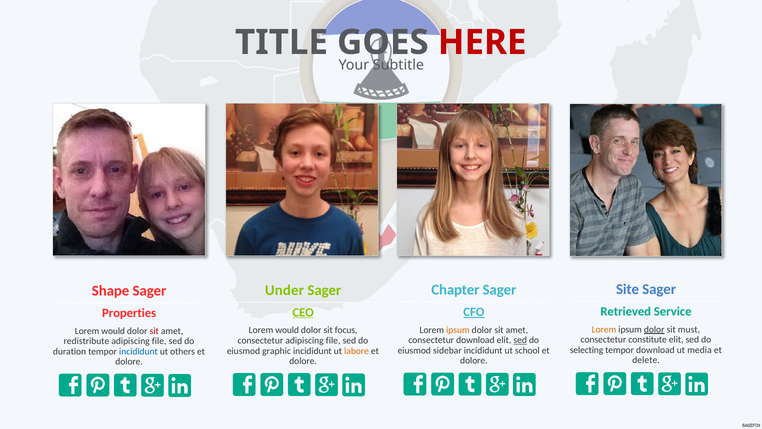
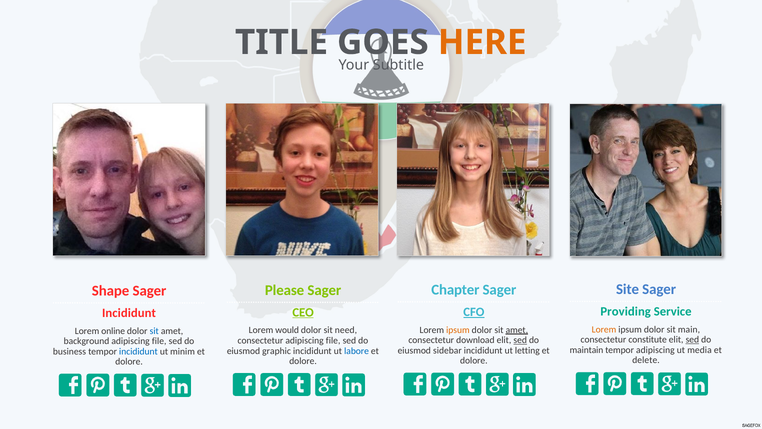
HERE colour: red -> orange (482, 42)
Under: Under -> Please (285, 290)
Retrieved: Retrieved -> Providing (626, 311)
Properties: Properties -> Incididunt (129, 313)
dolor underline: present -> none (654, 329)
must: must -> main (689, 329)
amet underline: none -> present (517, 330)
focus: focus -> need (346, 330)
would: would -> online (113, 331)
sit colour: red -> blue (154, 331)
sed underline: none -> present (692, 339)
redistribute: redistribute -> background (86, 341)
selecting: selecting -> maintain (587, 350)
tempor download: download -> adipiscing (655, 350)
school: school -> letting (527, 350)
labore colour: orange -> blue (357, 351)
duration: duration -> business (70, 351)
others: others -> minim (183, 351)
